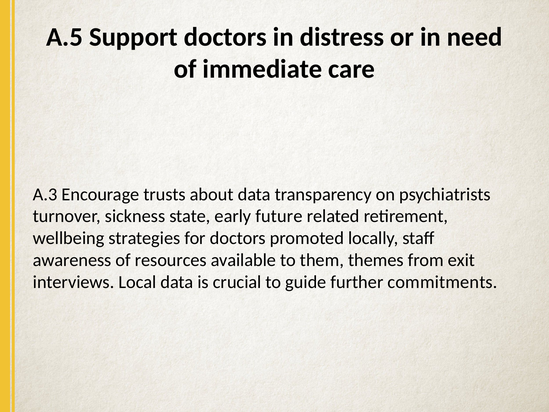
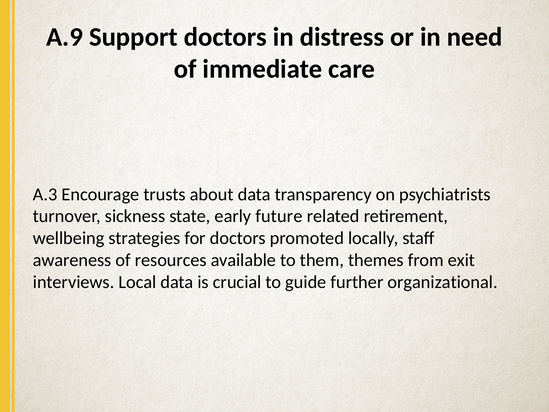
A.5: A.5 -> A.9 (65, 37)
commitments: commitments -> organizational (443, 282)
